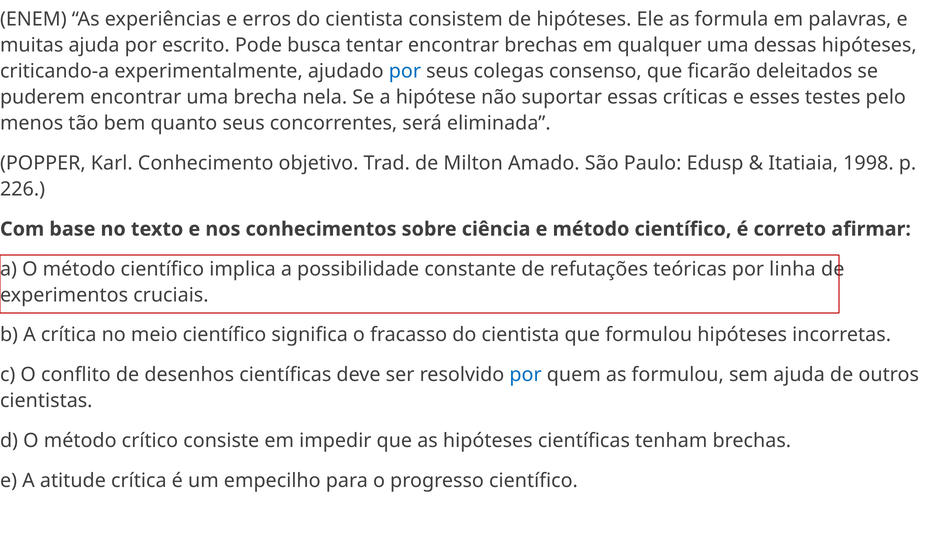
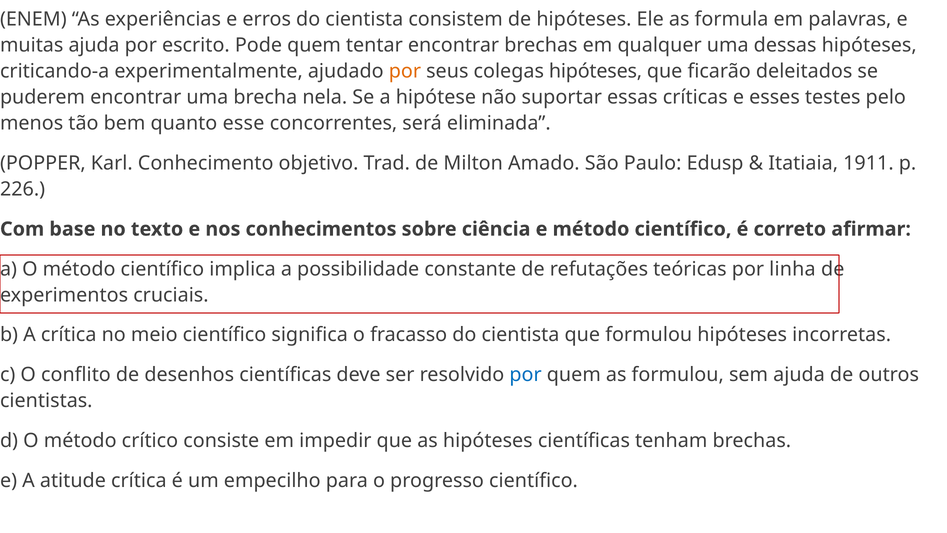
Pode busca: busca -> quem (314, 45)
por colour: blue -> orange (405, 71)
colegas consenso: consenso -> hipóteses (596, 71)
quanto seus: seus -> esse (244, 123)
1998: 1998 -> 1911 (868, 163)
